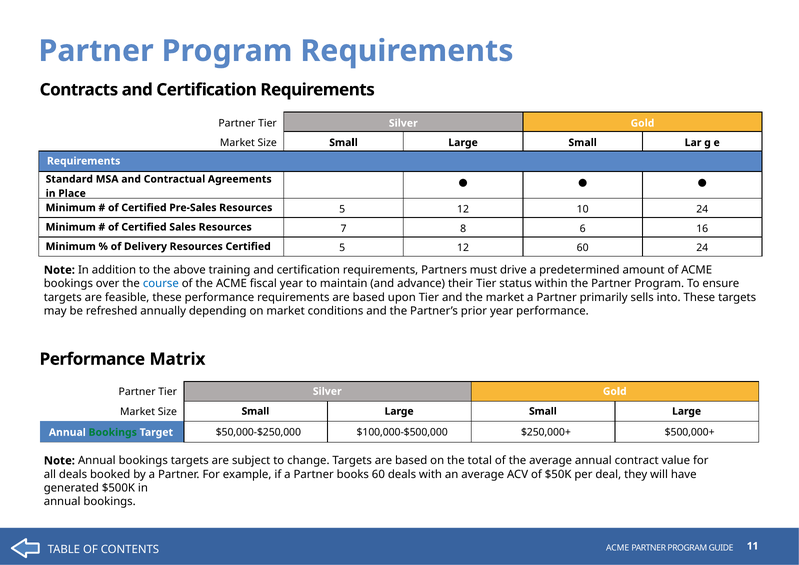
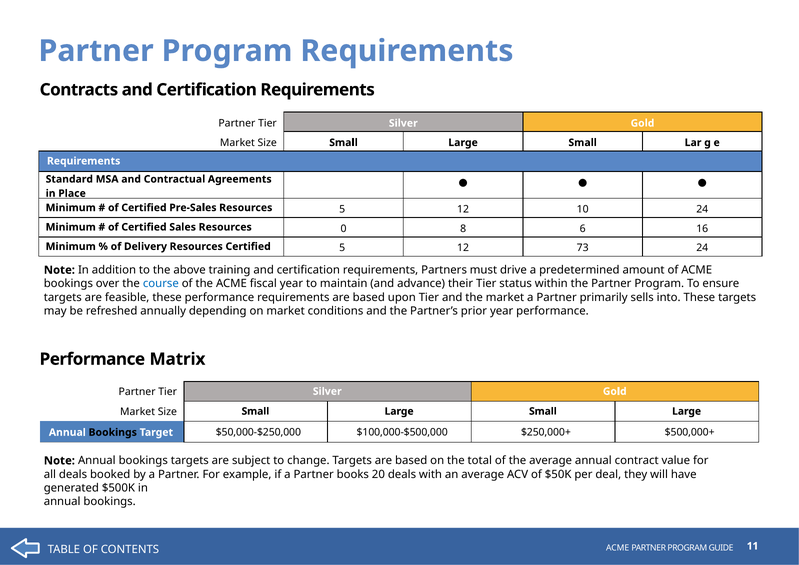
7: 7 -> 0 (344, 229)
12 60: 60 -> 73 (583, 248)
Bookings colour: green -> black (113, 432)
books 60: 60 -> 20 (378, 474)
